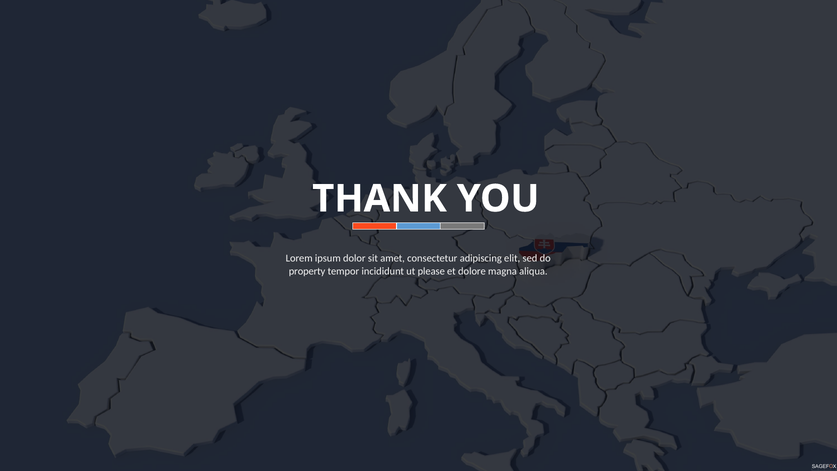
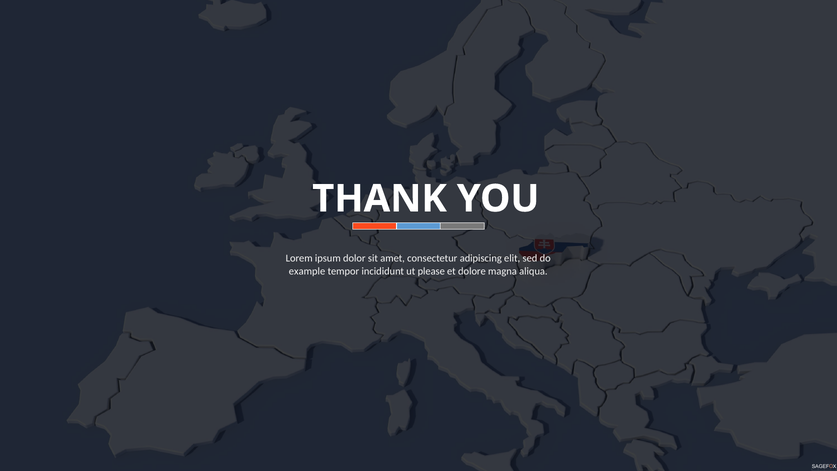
property: property -> example (307, 271)
